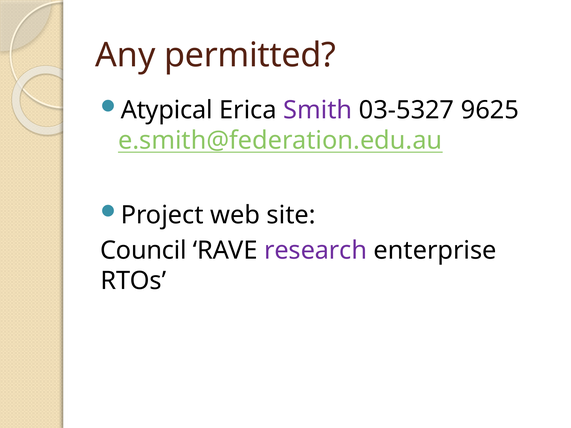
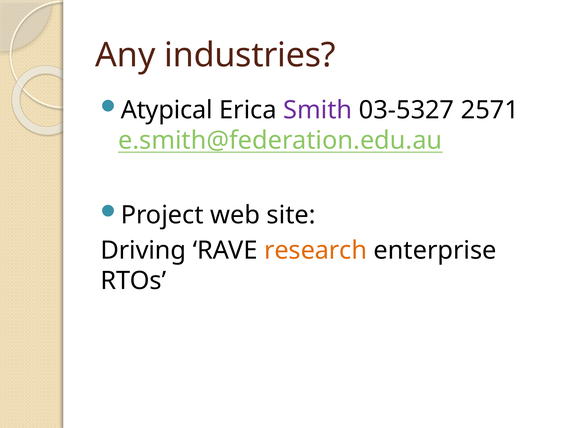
permitted: permitted -> industries (250, 55)
9625: 9625 -> 2571 (490, 110)
Council: Council -> Driving (143, 250)
research colour: purple -> orange (316, 250)
